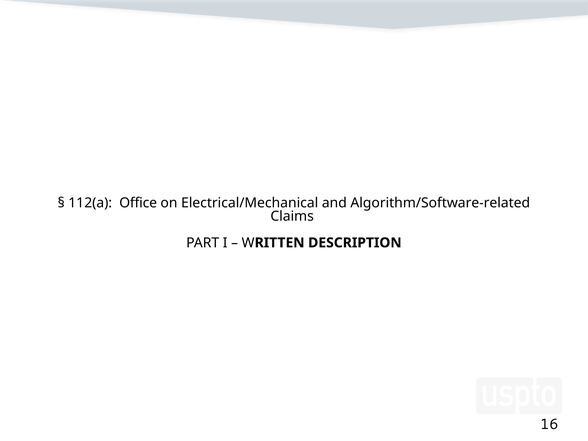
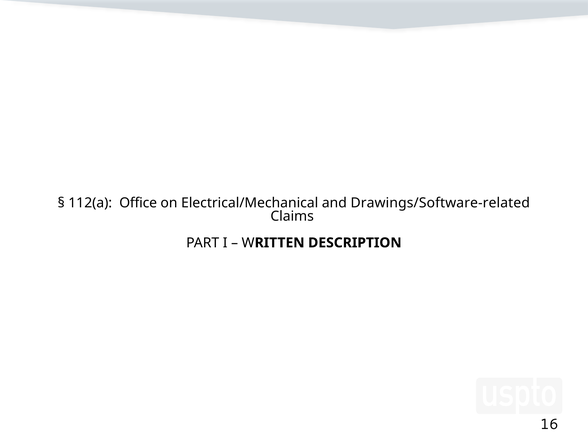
Algorithm/Software-related: Algorithm/Software-related -> Drawings/Software-related (440, 203)
